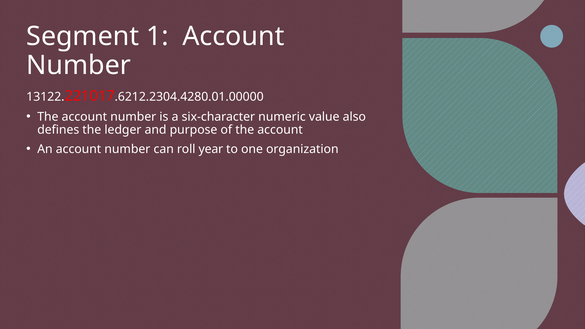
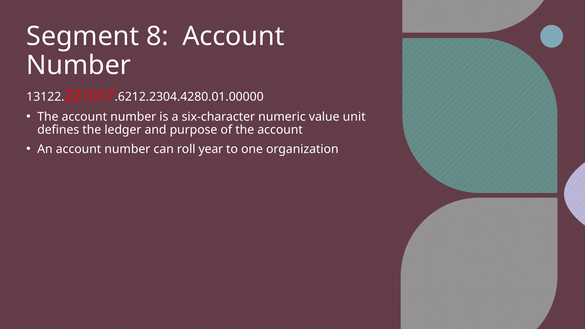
1: 1 -> 8 (157, 36)
also: also -> unit (354, 117)
